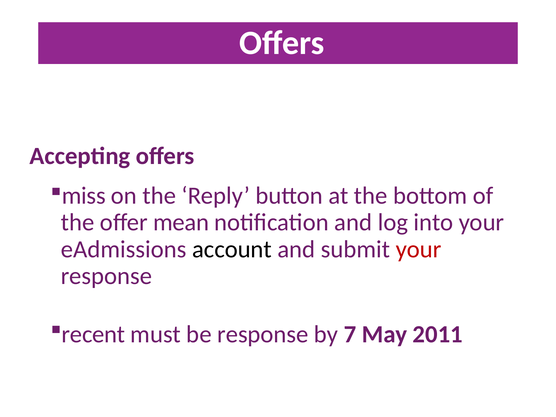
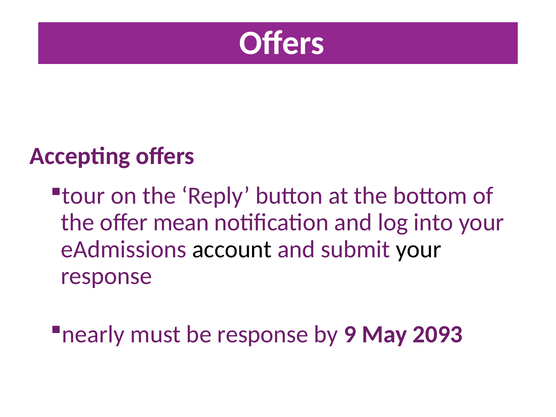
miss: miss -> tour (84, 196)
your colour: red -> black (419, 249)
recent: recent -> nearly (93, 334)
7: 7 -> 9 (350, 334)
2011: 2011 -> 2093 (438, 334)
